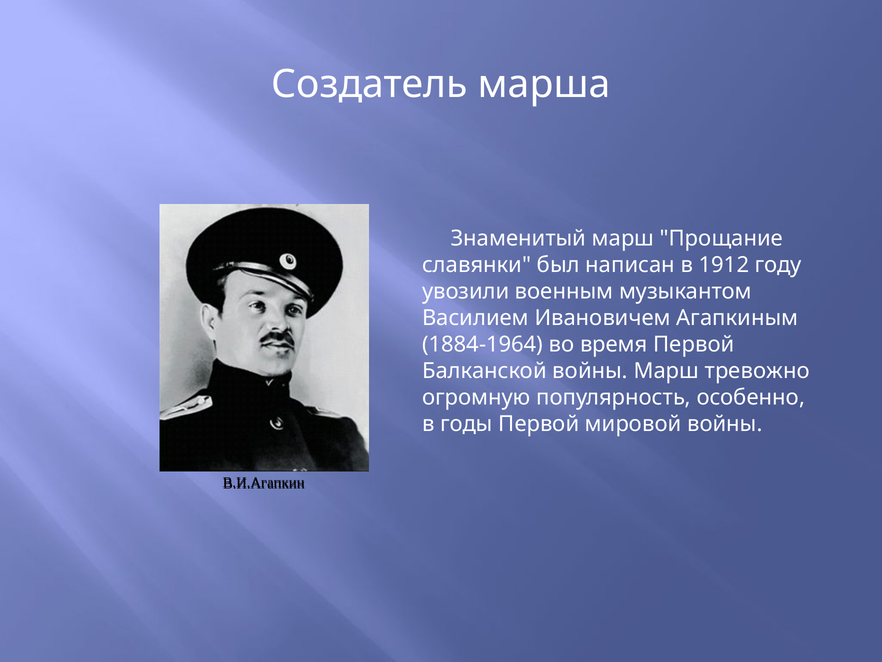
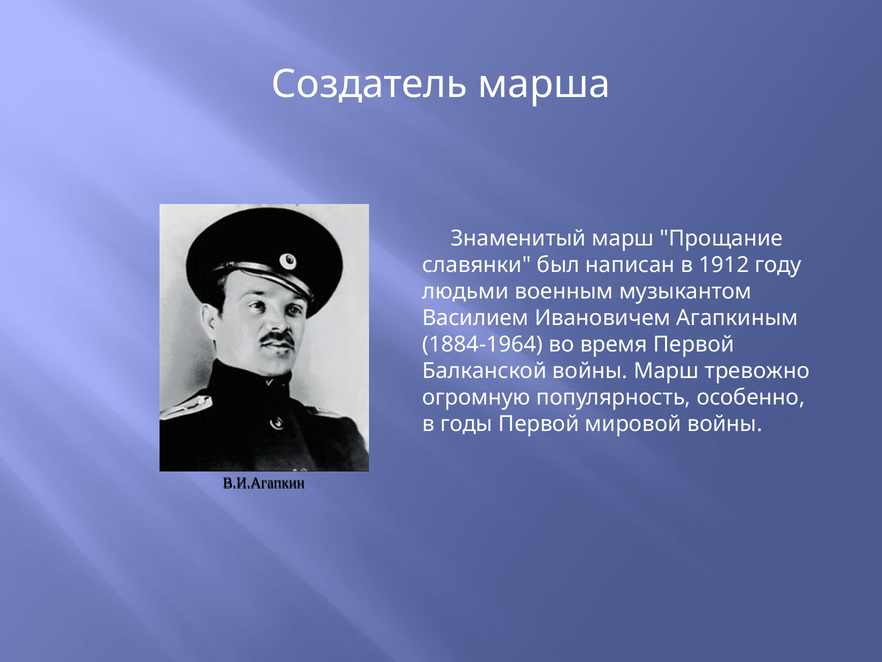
увозили: увозили -> людьми (466, 291)
